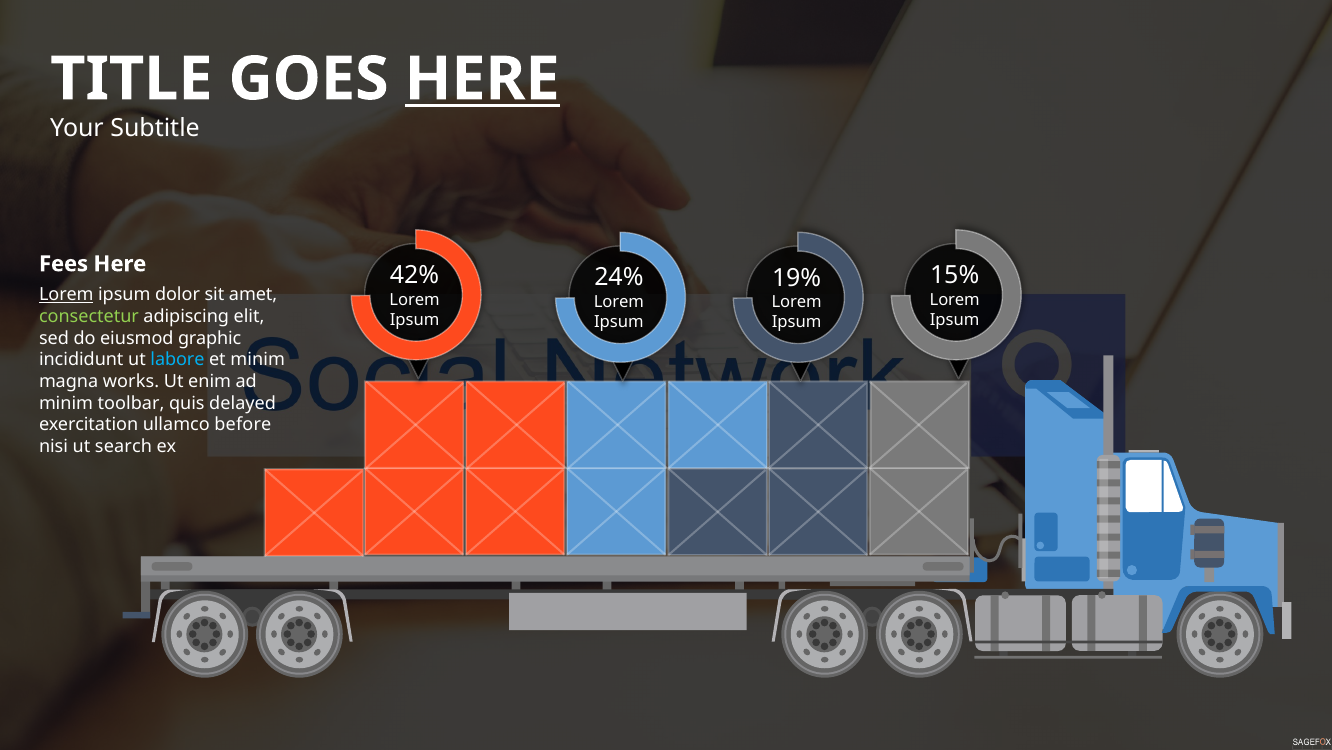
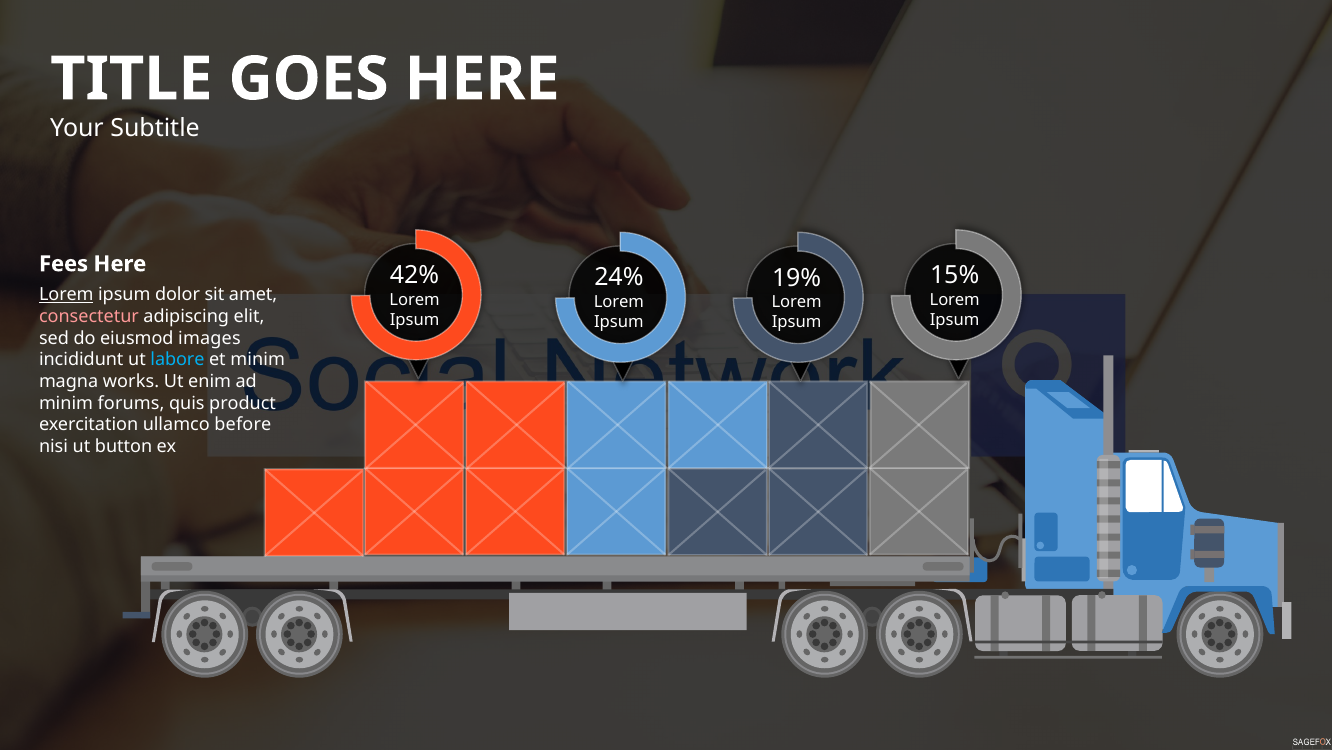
HERE underline: present -> none (482, 79)
consectetur colour: light green -> pink (89, 316)
graphic: graphic -> images (209, 338)
toolbar: toolbar -> forums (131, 403)
delayed: delayed -> product (243, 403)
search: search -> button (124, 446)
